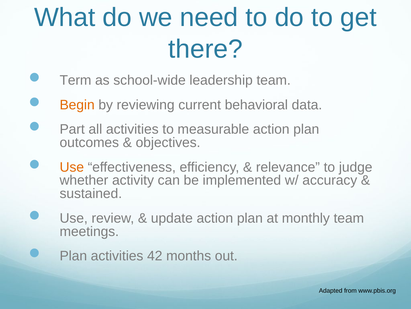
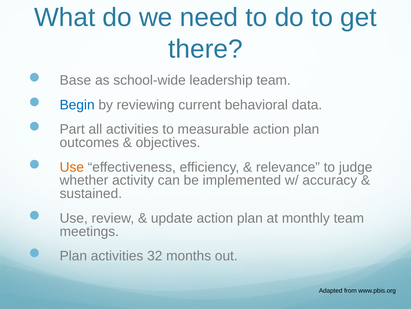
Term: Term -> Base (75, 80)
Begin colour: orange -> blue (77, 105)
42: 42 -> 32 (155, 255)
